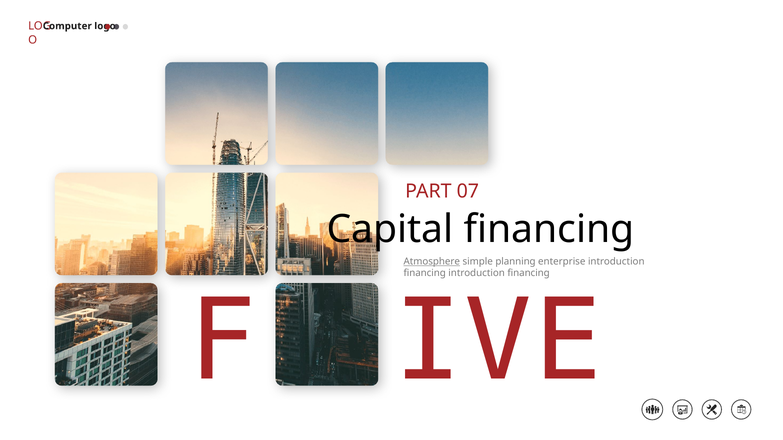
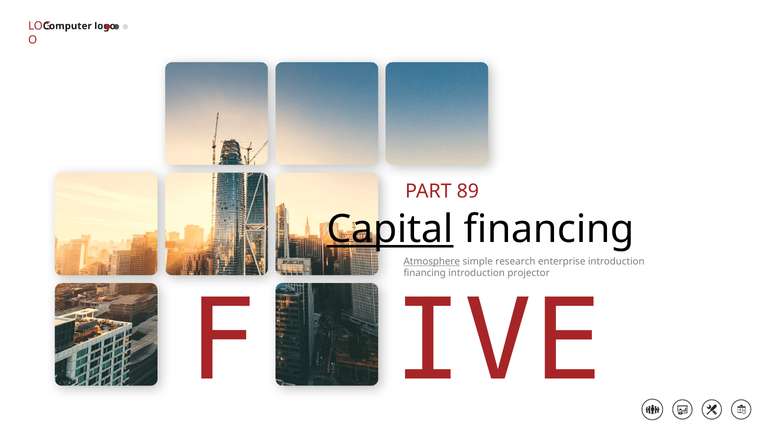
07: 07 -> 89 (468, 192)
Capital underline: none -> present (390, 230)
planning: planning -> research (515, 262)
financing: financing -> projector (529, 273)
